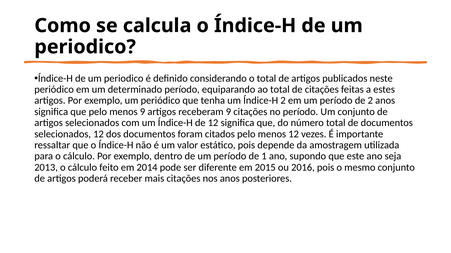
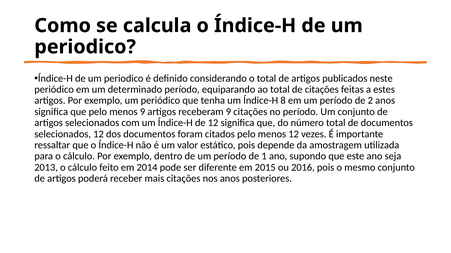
Índice-H 2: 2 -> 8 (283, 101)
